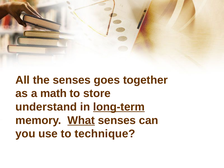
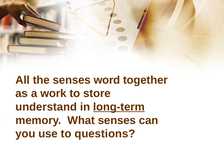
goes: goes -> word (107, 80)
math: math -> work (53, 93)
What underline: present -> none (81, 120)
technique: technique -> questions (105, 134)
